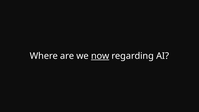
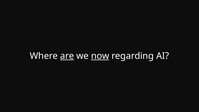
are underline: none -> present (67, 56)
